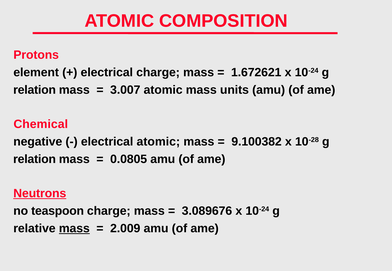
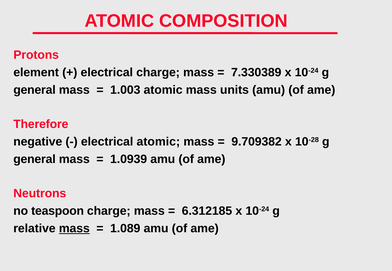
1.672621: 1.672621 -> 7.330389 (256, 73)
relation: relation -> general (35, 90)
3.007: 3.007 -> 1.003 (125, 90)
Chemical: Chemical -> Therefore (41, 124)
9.100382: 9.100382 -> 9.709382 (257, 142)
relation: relation -> general (35, 159)
0.0805: 0.0805 -> 1.0939 (129, 159)
Neutrons underline: present -> none (40, 194)
3.089676: 3.089676 -> 6.312185 (207, 211)
2.009: 2.009 -> 1.089 (125, 229)
